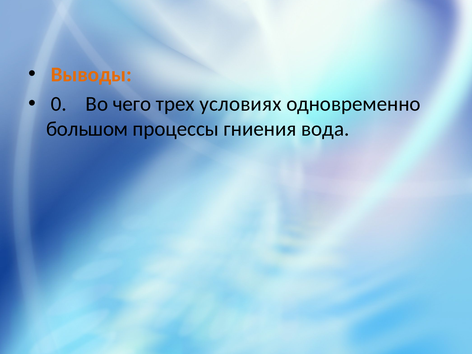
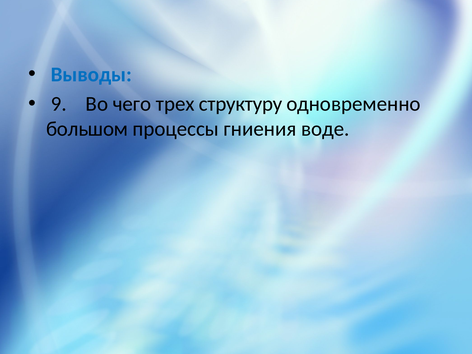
Выводы colour: orange -> blue (91, 74)
0: 0 -> 9 (59, 104)
условиях: условиях -> структуру (241, 104)
вода: вода -> воде (325, 129)
